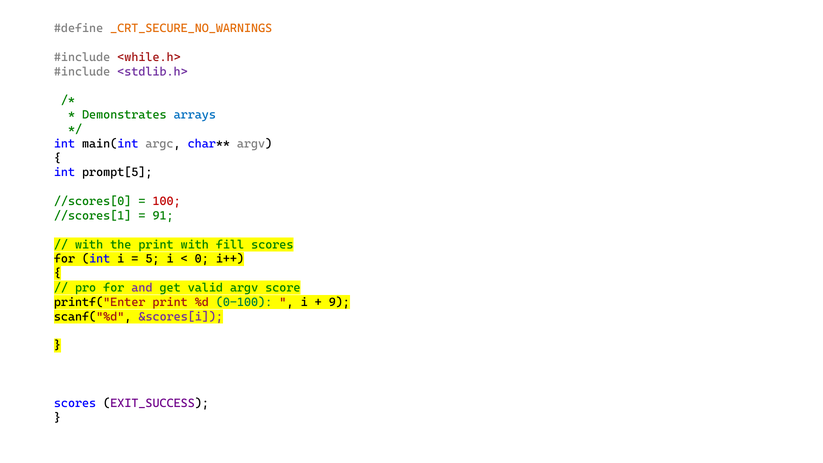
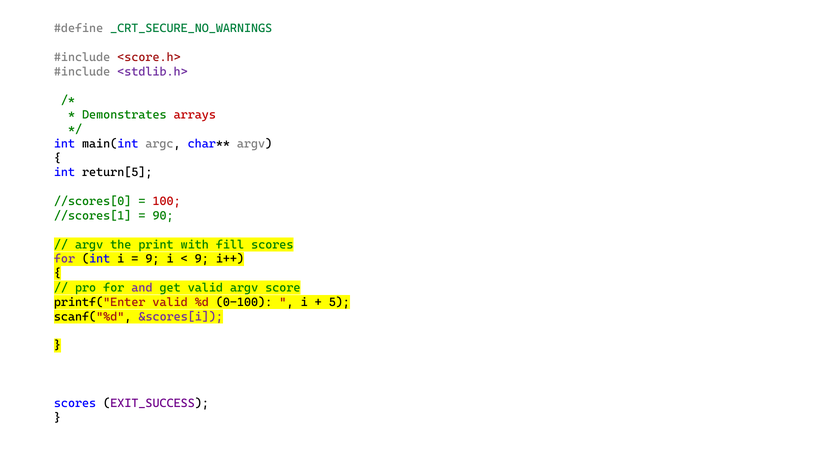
_CRT_SECURE_NO_WARNINGS colour: orange -> green (191, 28)
<while.h>: <while.h> -> <score.h> (149, 57)
arrays colour: blue -> red (195, 115)
prompt[5: prompt[5 -> return[5 (117, 173)
91: 91 -> 90 (163, 216)
with: with -> argv (89, 245)
for colour: black -> purple (64, 259)
5: 5 -> 9 (152, 259)
0: 0 -> 9 (202, 259)
printf("Enter print: print -> valid (170, 302)
0-100 colour: green -> black (244, 302)
9: 9 -> 5 (339, 302)
